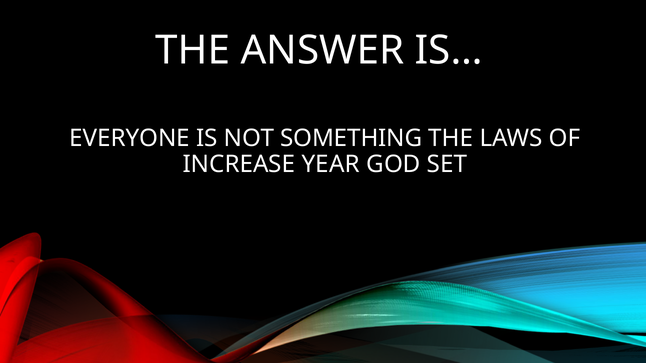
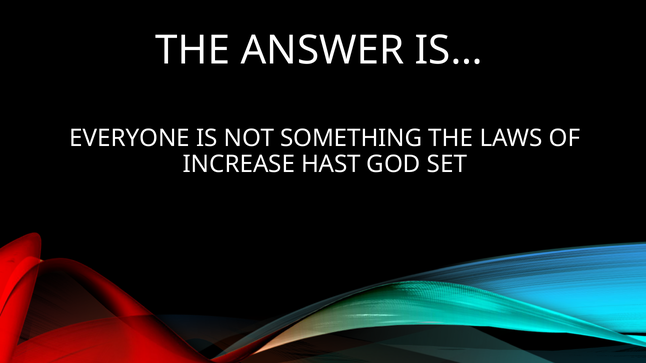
YEAR: YEAR -> HAST (331, 164)
